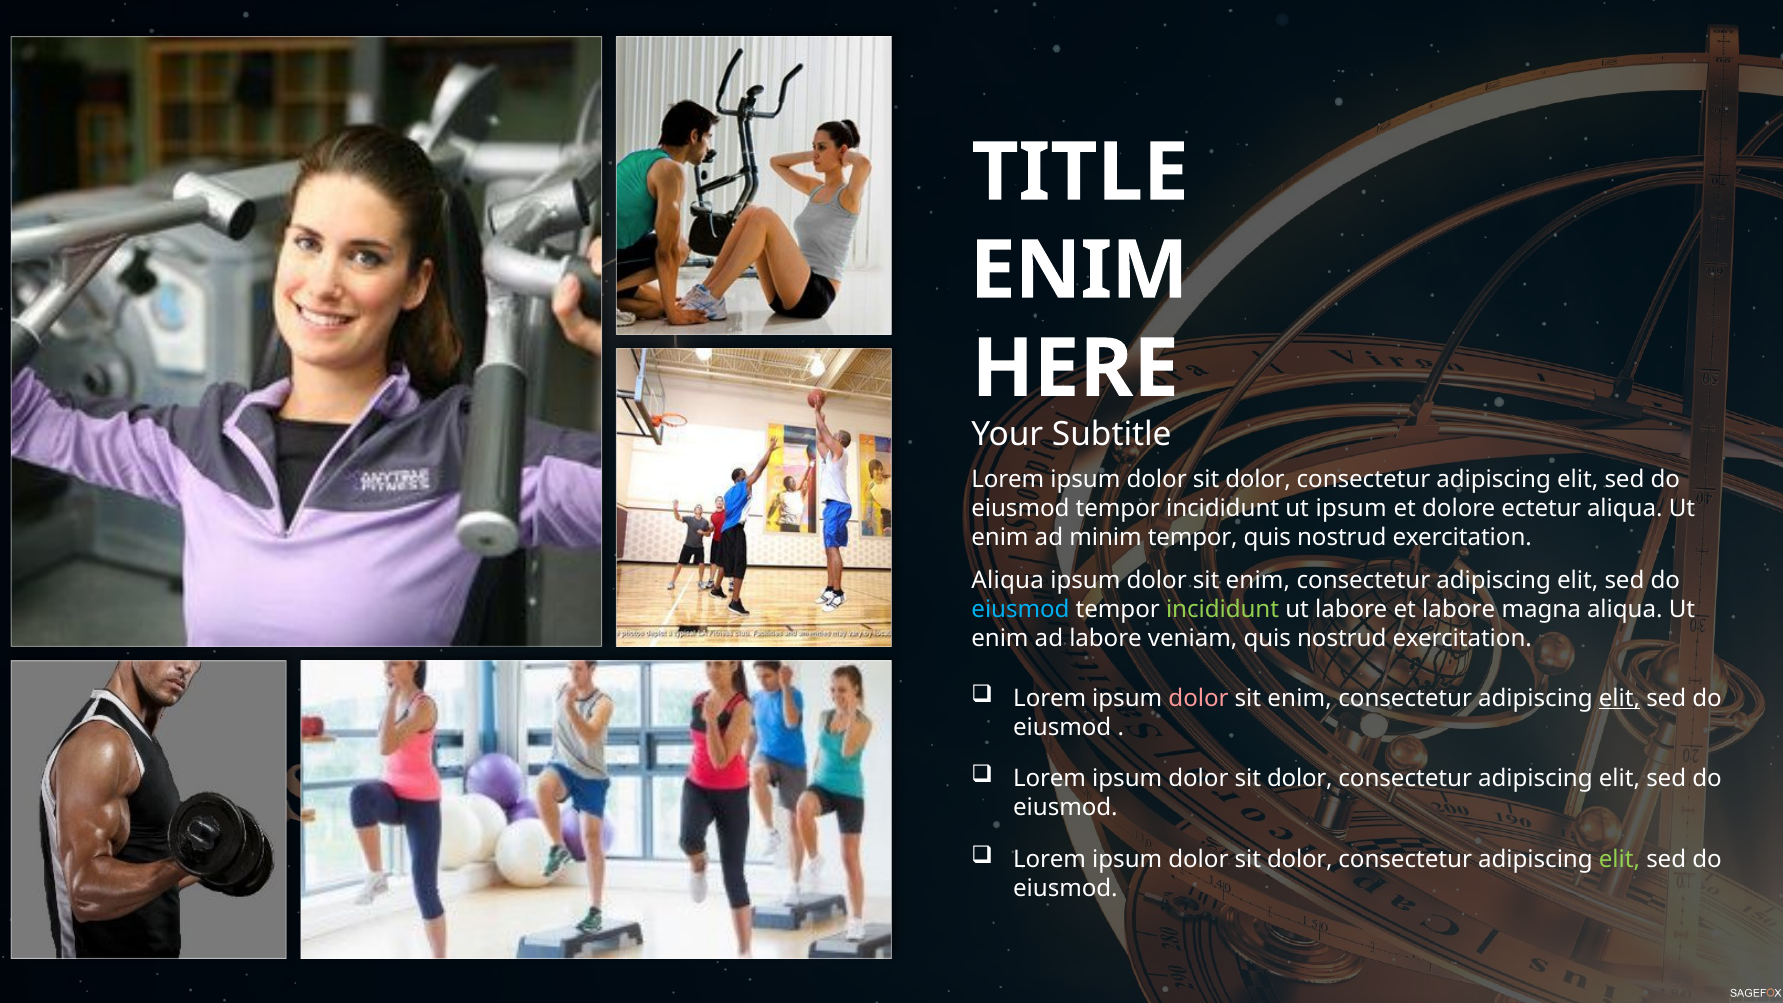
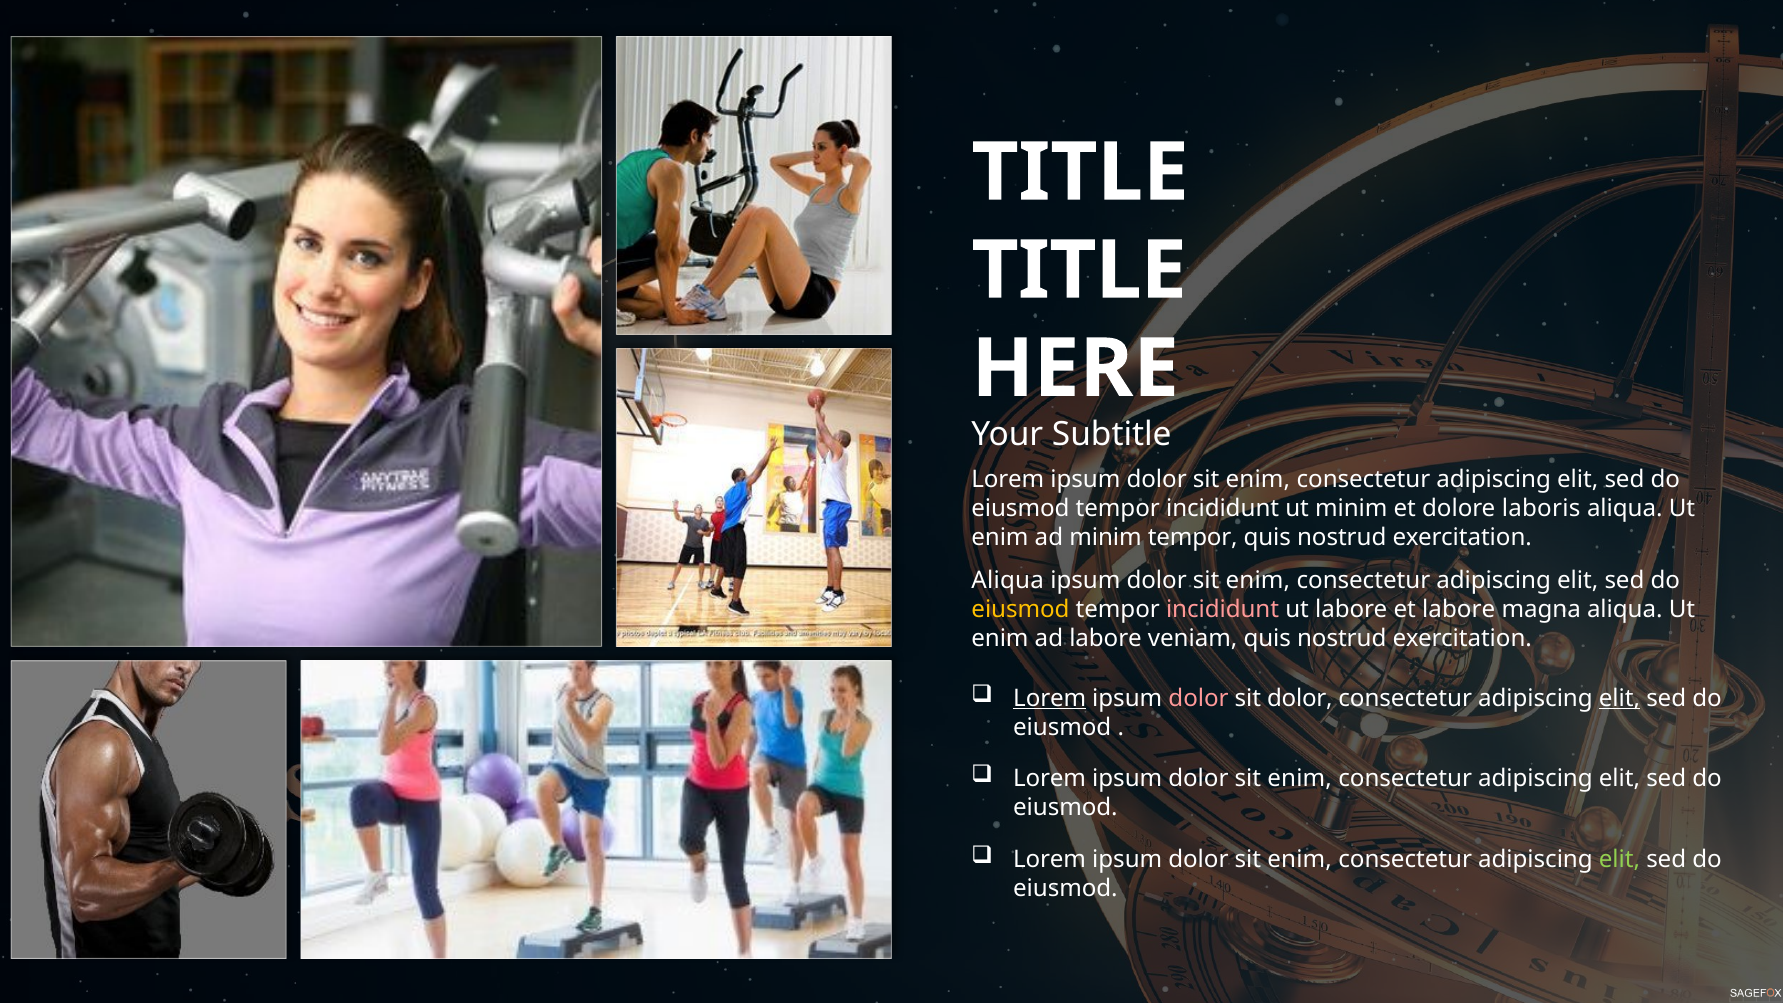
ENIM: ENIM -> TITLE (1079, 271)
dolor: dolor -> enim (1258, 480)
ut ipsum: ipsum -> minim (1351, 509)
ectetur: ectetur -> laboris (1541, 509)
eiusmod colour: light blue -> yellow (1020, 609)
incididunt colour: light green -> pink (1223, 609)
Lorem underline: none -> present (1050, 698)
enim: enim -> dolor (1300, 698)
dolor: dolor -> enim (1300, 779)
dolor: dolor -> enim (1300, 859)
